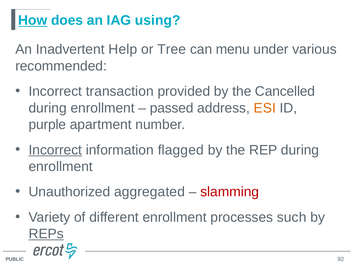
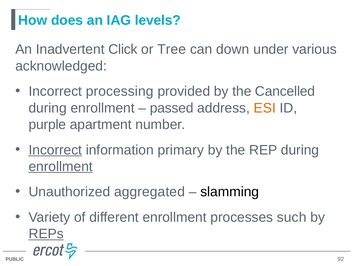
How underline: present -> none (33, 20)
using: using -> levels (158, 20)
Help: Help -> Click (123, 49)
menu: menu -> down (233, 49)
recommended: recommended -> acknowledged (61, 66)
transaction: transaction -> processing (120, 91)
flagged: flagged -> primary (181, 150)
enrollment underline: none -> present (61, 166)
slamming colour: red -> black (230, 192)
